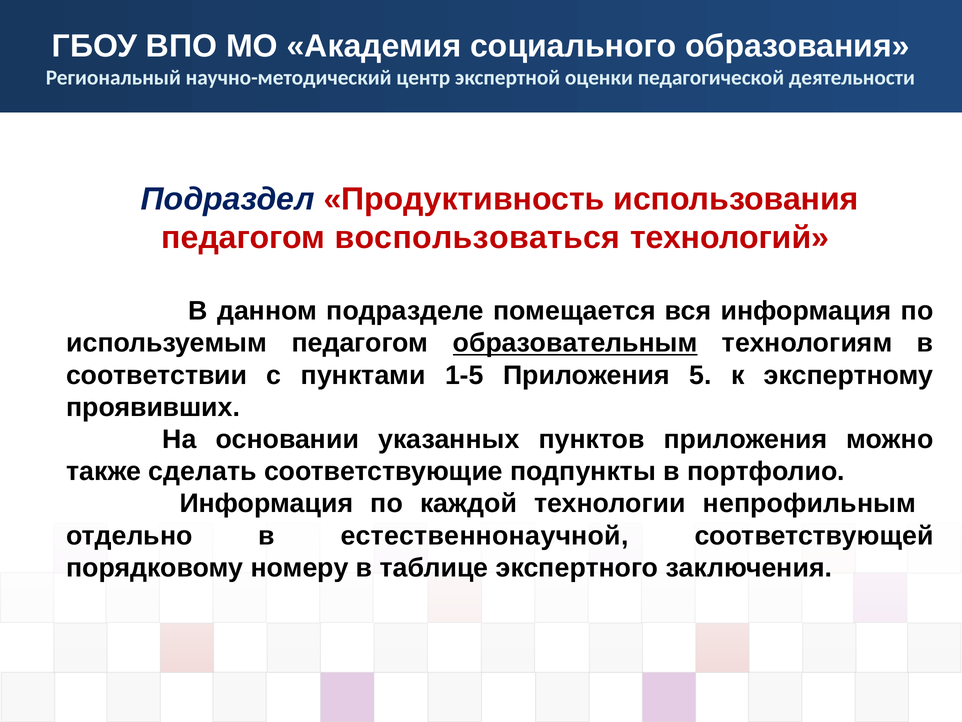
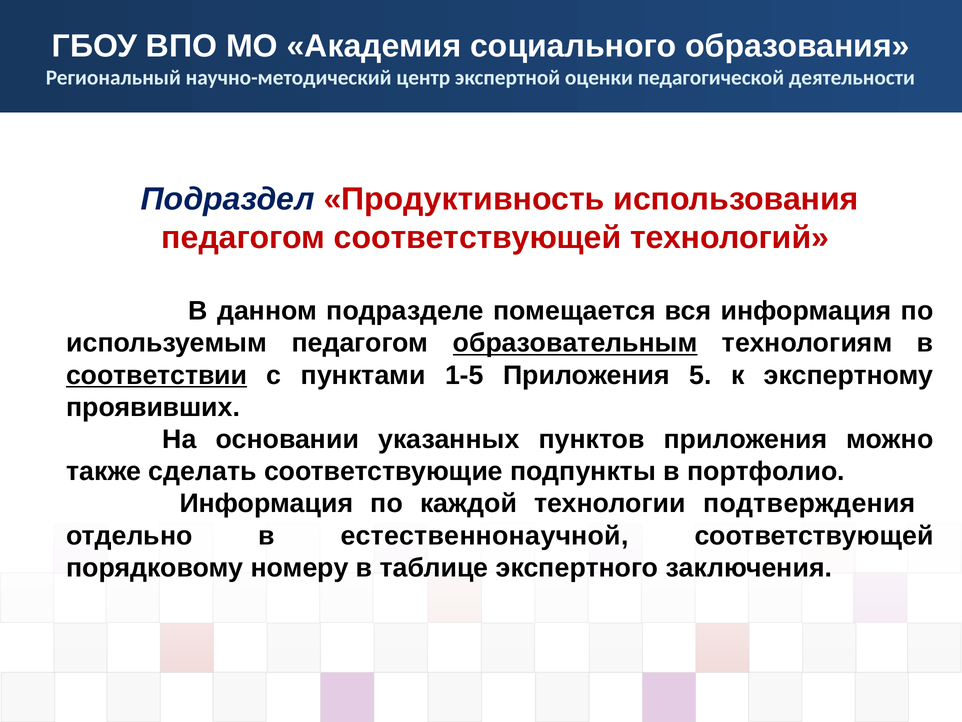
педагогом воспользоваться: воспользоваться -> соответствующей (478, 237)
соответствии underline: none -> present (157, 375)
непрофильным: непрофильным -> подтверждения (809, 503)
